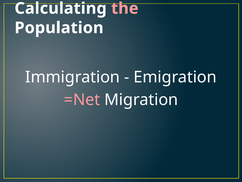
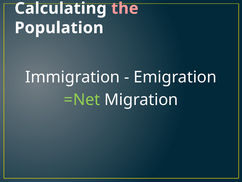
=Net colour: pink -> light green (82, 100)
